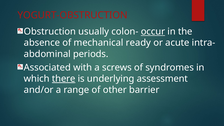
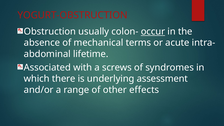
ready: ready -> terms (138, 43)
periods: periods -> lifetime (91, 54)
there underline: present -> none (64, 79)
barrier: barrier -> effects (144, 90)
